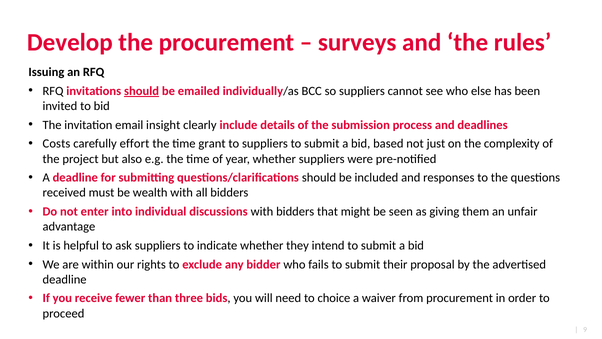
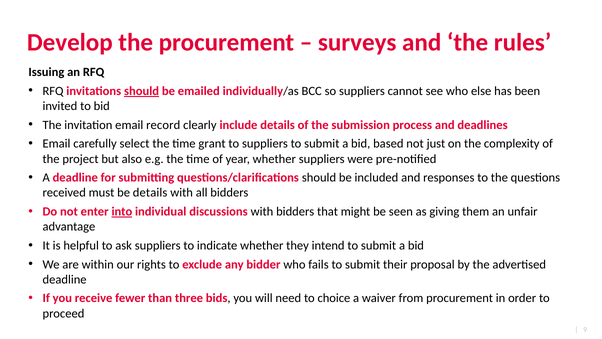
insight: insight -> record (163, 125)
Costs: Costs -> Email (57, 144)
effort: effort -> select (135, 144)
be wealth: wealth -> details (150, 193)
into underline: none -> present (122, 211)
